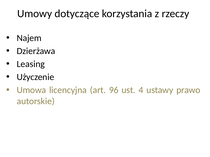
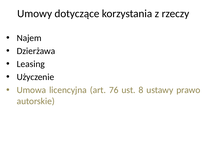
96: 96 -> 76 (114, 90)
4: 4 -> 8 (141, 90)
